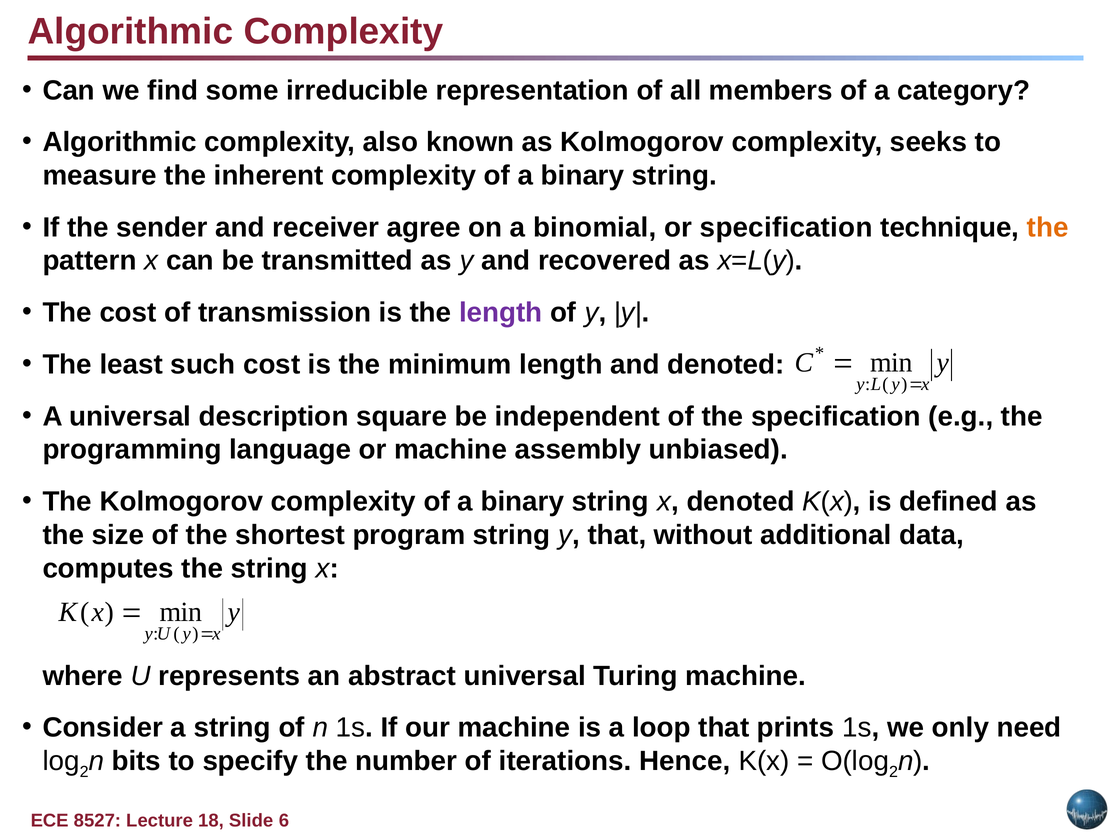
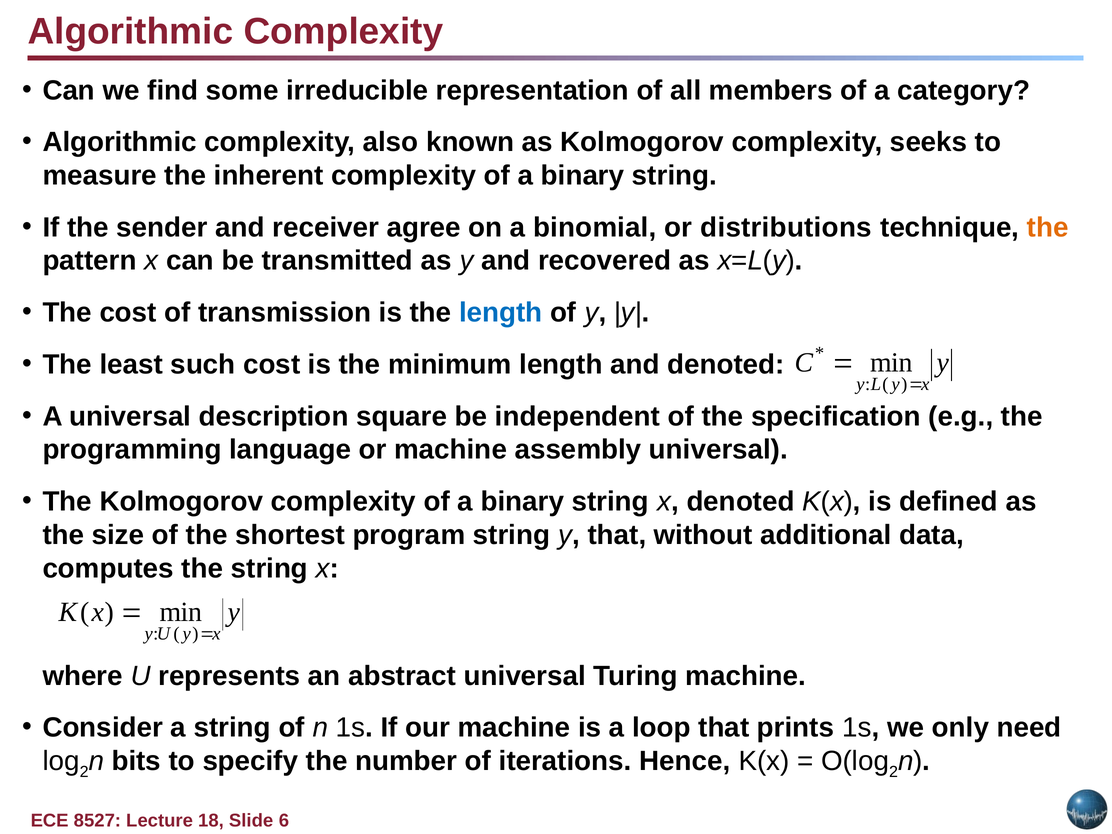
or specification: specification -> distributions (786, 227)
length colour: purple -> blue (501, 313)
assembly unbiased: unbiased -> universal (718, 450)
